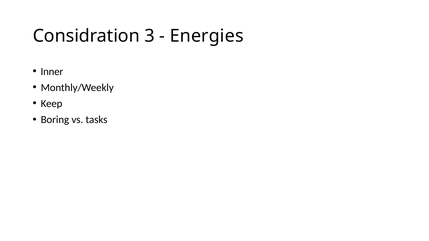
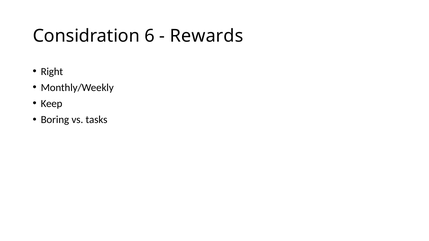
3: 3 -> 6 (150, 36)
Energies: Energies -> Rewards (207, 36)
Inner: Inner -> Right (52, 72)
